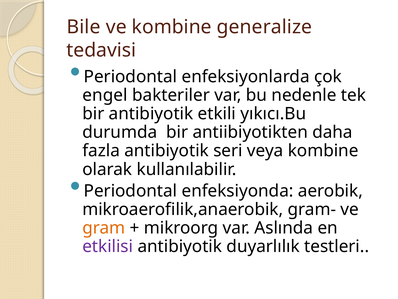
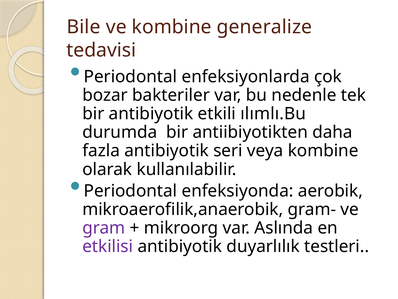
engel: engel -> bozar (105, 95)
yıkıcı.Bu: yıkıcı.Bu -> ılımlı.Bu (273, 114)
gram colour: orange -> purple (104, 228)
